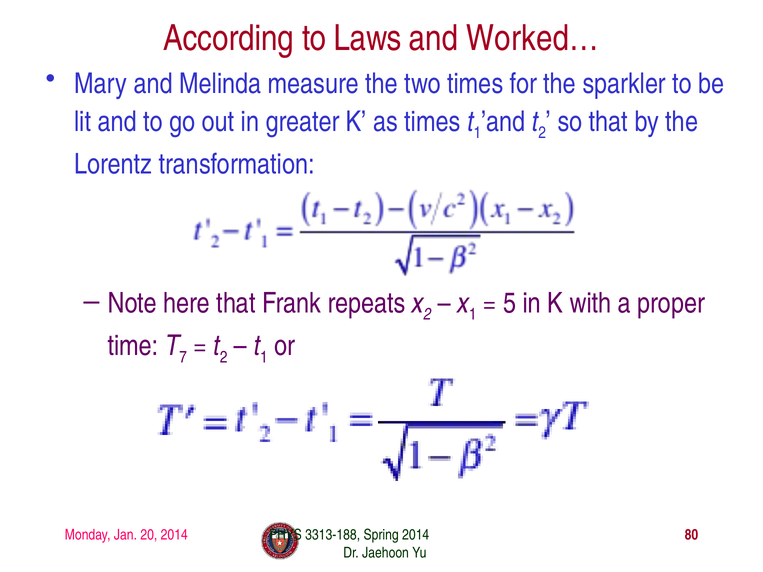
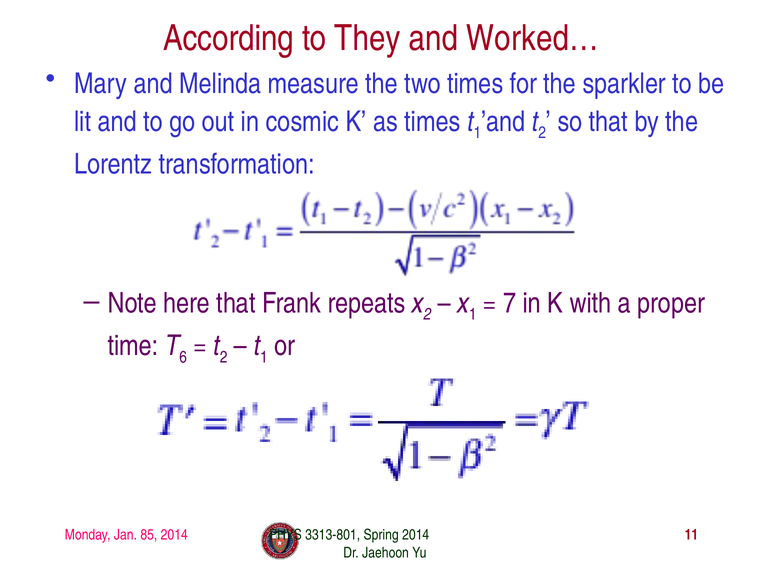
Laws: Laws -> They (368, 39)
greater: greater -> cosmic (302, 122)
5: 5 -> 7 (510, 303)
7: 7 -> 6 (183, 357)
20: 20 -> 85 (149, 535)
3313-188: 3313-188 -> 3313-801 (333, 535)
80: 80 -> 11 (691, 535)
